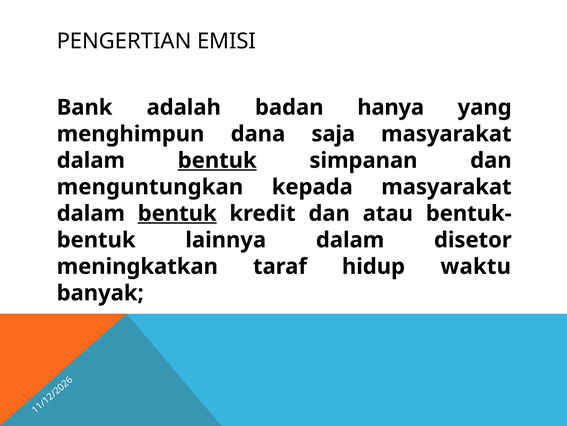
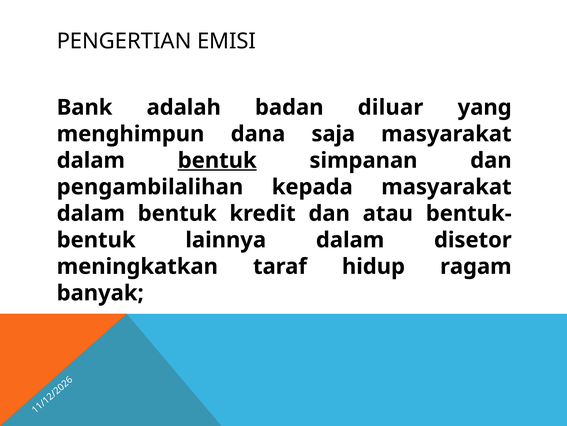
hanya: hanya -> diluar (390, 107)
menguntungkan: menguntungkan -> pengambilalihan (150, 187)
bentuk underline: present -> none (177, 213)
waktu: waktu -> ragam (476, 266)
